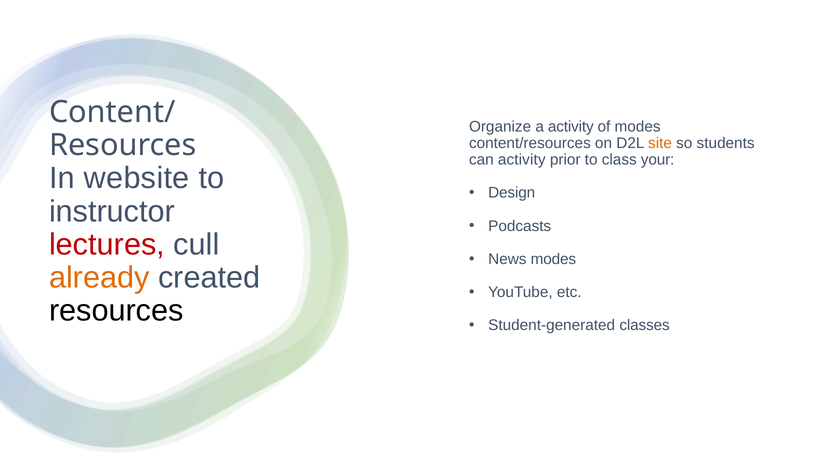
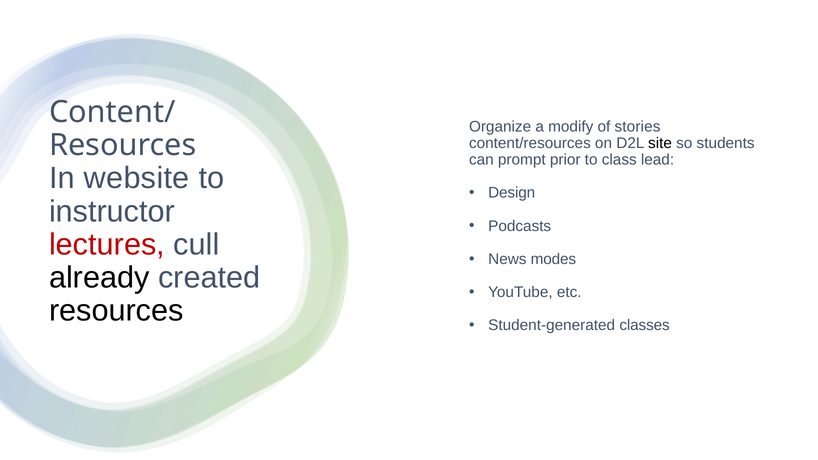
a activity: activity -> modify (571, 127)
of modes: modes -> stories (638, 127)
site colour: orange -> black (660, 143)
can activity: activity -> prompt (522, 160)
your: your -> lead (658, 160)
already colour: orange -> black (99, 278)
